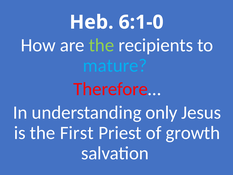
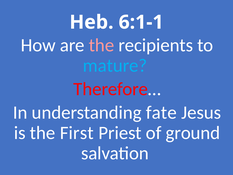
6:1-0: 6:1-0 -> 6:1-1 (141, 22)
the colour: light green -> pink (101, 45)
only: only -> fate (161, 112)
growth: growth -> ground (193, 133)
